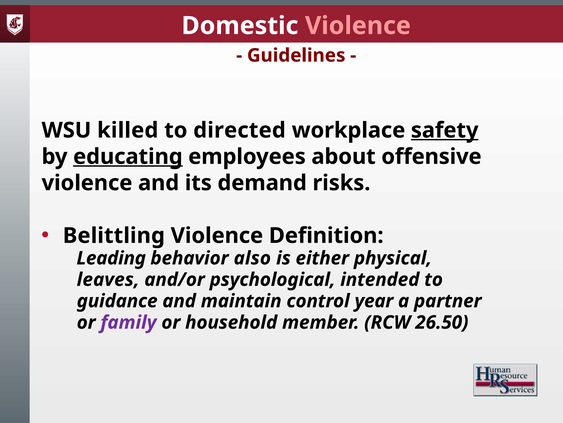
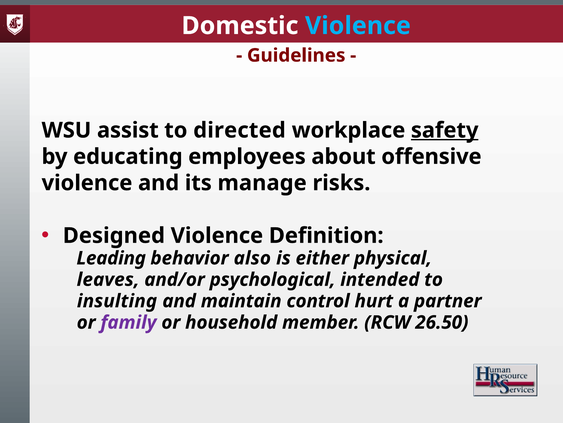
Violence colour: pink -> light blue (358, 26)
killed: killed -> assist (128, 130)
educating underline: present -> none (128, 156)
demand: demand -> manage (262, 183)
Belittling: Belittling -> Designed (114, 235)
guidance: guidance -> insulting (117, 301)
year: year -> hurt (374, 301)
